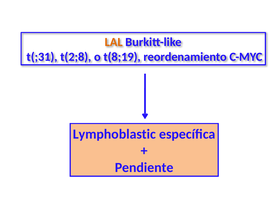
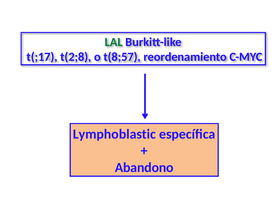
LAL colour: orange -> green (114, 42)
t(;31: t(;31 -> t(;17 (42, 57)
t(8;19: t(8;19 -> t(8;57 (122, 57)
Pendiente: Pendiente -> Abandono (144, 167)
